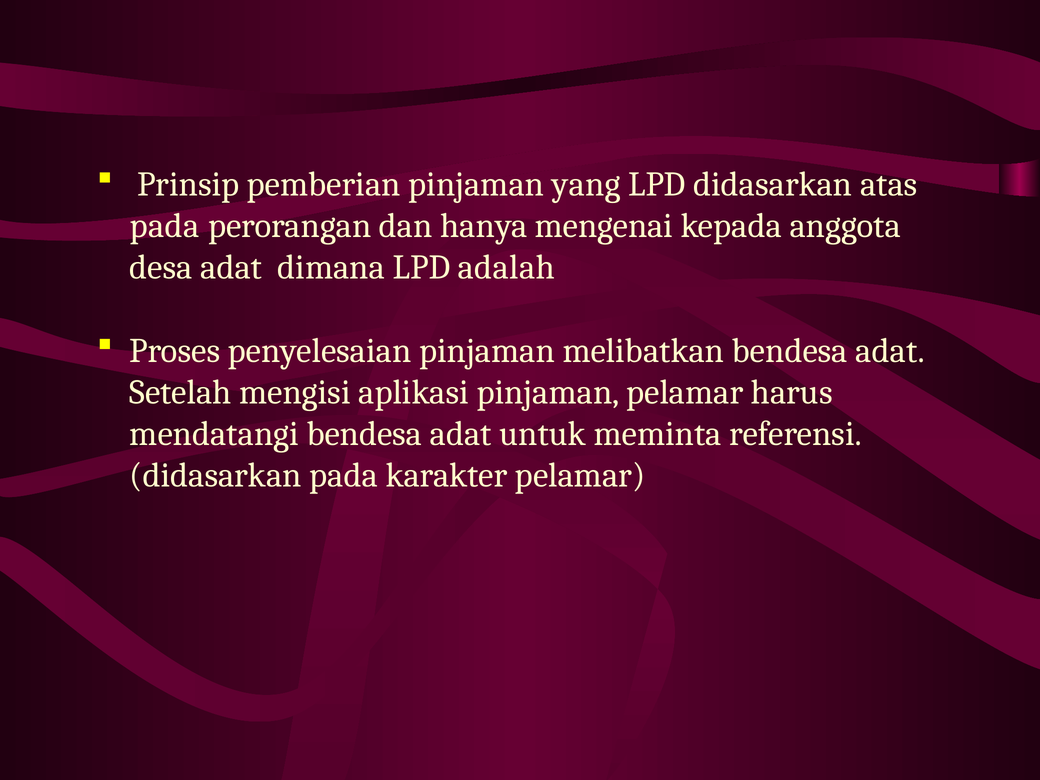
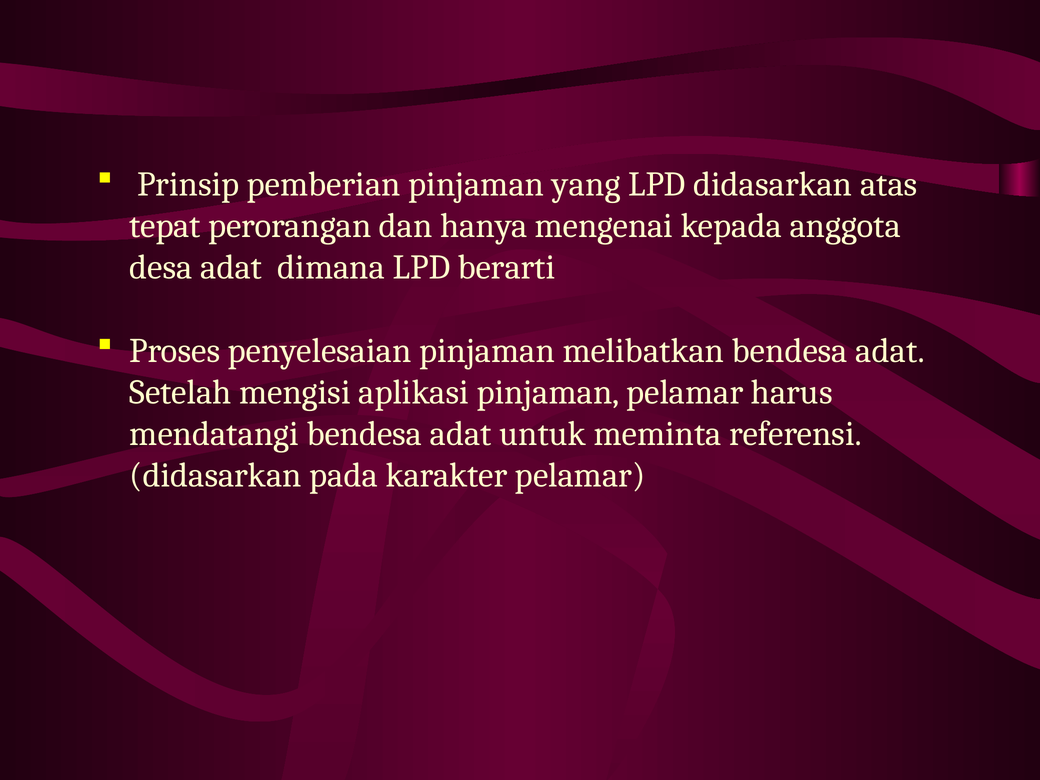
pada: pada -> tepat (165, 226)
adalah: adalah -> berarti (507, 268)
